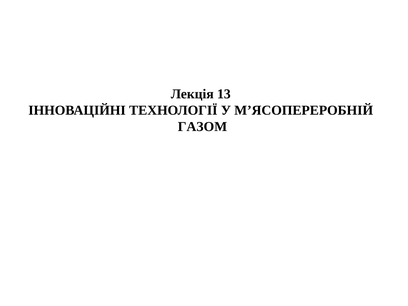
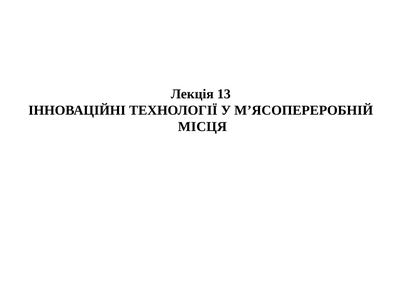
ГАЗОМ: ГАЗОМ -> МІСЦЯ (202, 127)
